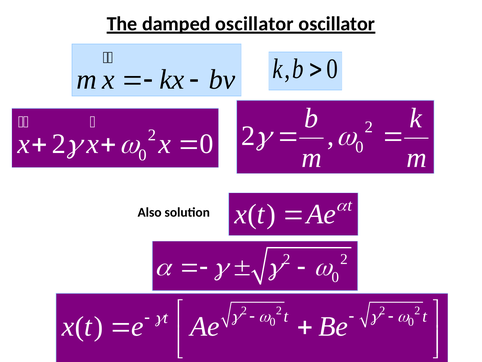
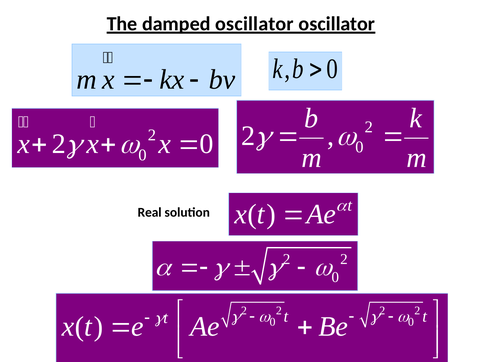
Also: Also -> Real (150, 212)
